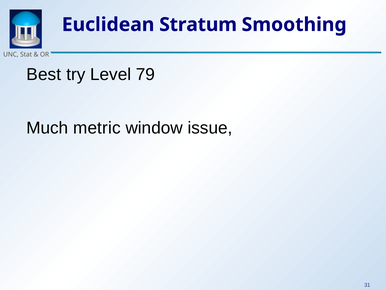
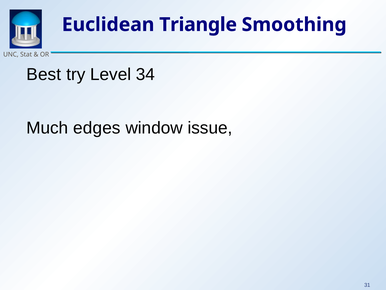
Stratum: Stratum -> Triangle (198, 25)
79: 79 -> 34 (145, 74)
metric: metric -> edges (97, 128)
